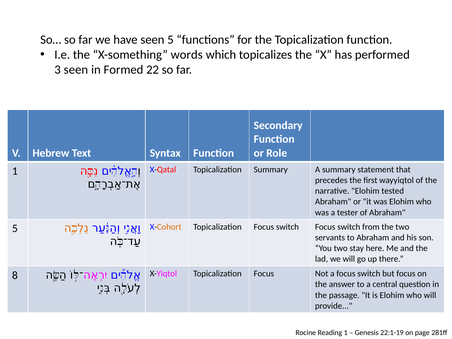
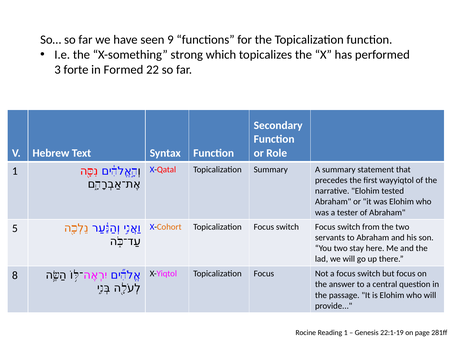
seen 5: 5 -> 9 (170, 40)
words: words -> strong (187, 55)
3 seen: seen -> forte (76, 70)
